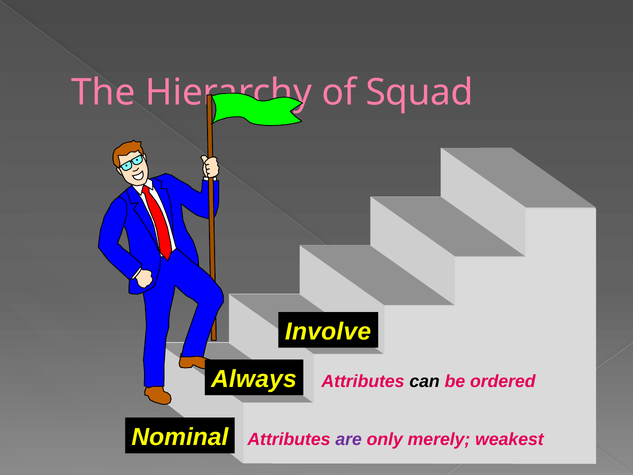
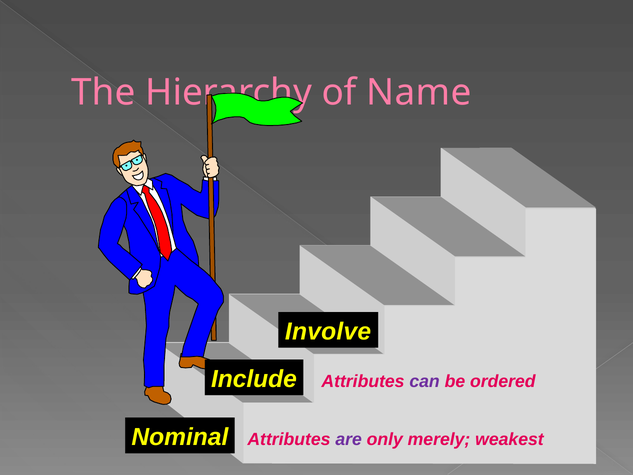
Squad: Squad -> Name (419, 93)
Always: Always -> Include (254, 379)
can colour: black -> purple (425, 381)
